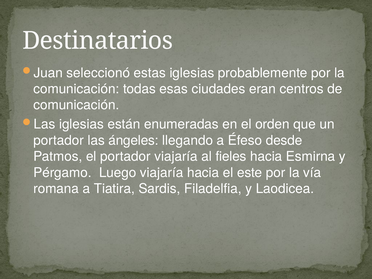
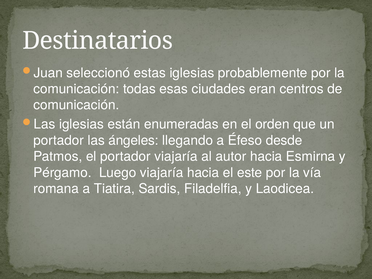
fieles: fieles -> autor (231, 156)
